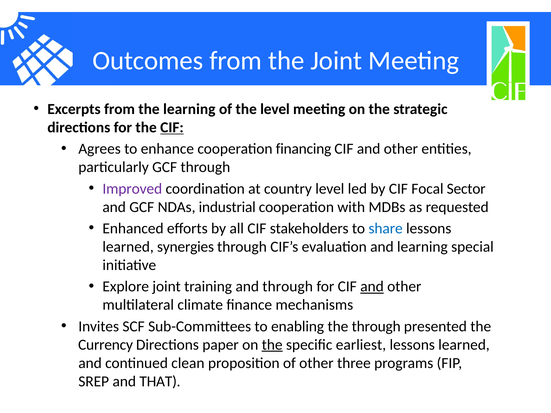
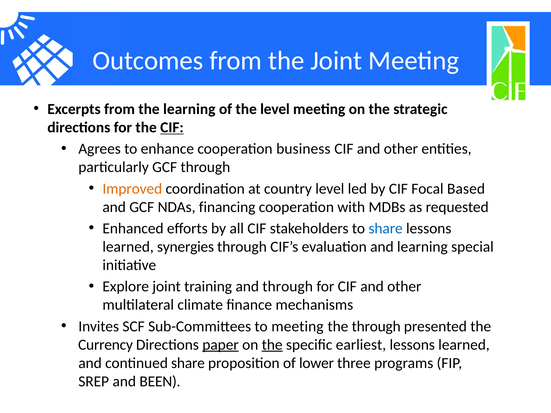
financing: financing -> business (303, 149)
Improved colour: purple -> orange (132, 189)
Sector: Sector -> Based (466, 189)
industrial: industrial -> financing (227, 207)
and underline: present -> none (372, 287)
to enabling: enabling -> meeting (297, 327)
paper underline: none -> present (221, 345)
continued clean: clean -> share (188, 363)
of other: other -> lower (317, 363)
THAT: THAT -> BEEN (160, 382)
